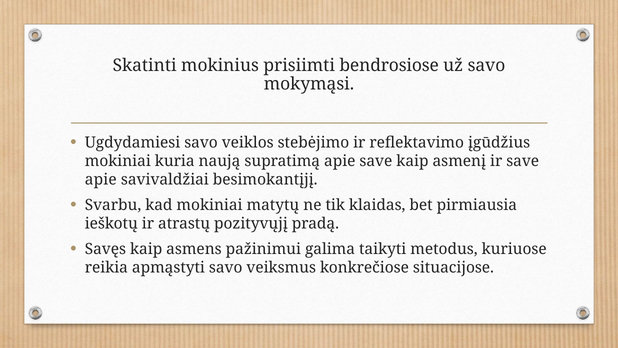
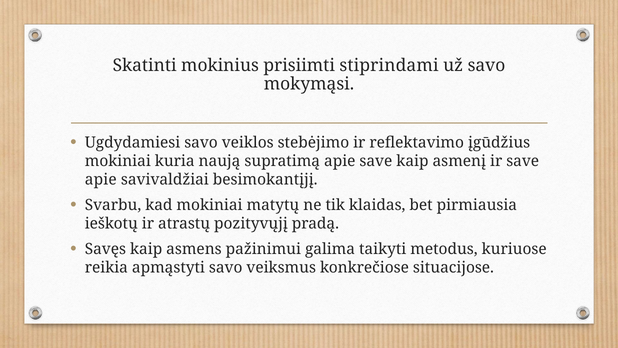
bendrosiose: bendrosiose -> stiprindami (389, 65)
